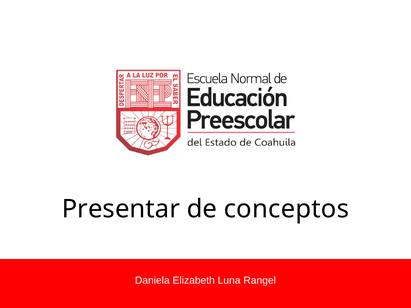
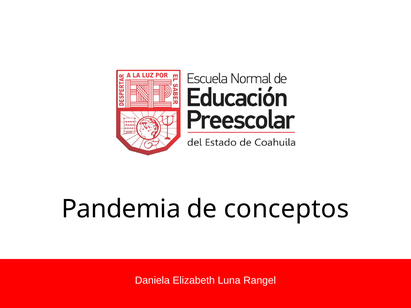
Presentar: Presentar -> Pandemia (121, 209)
